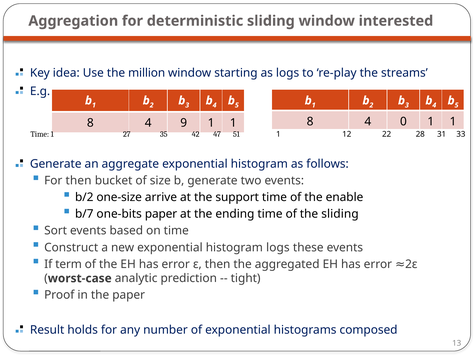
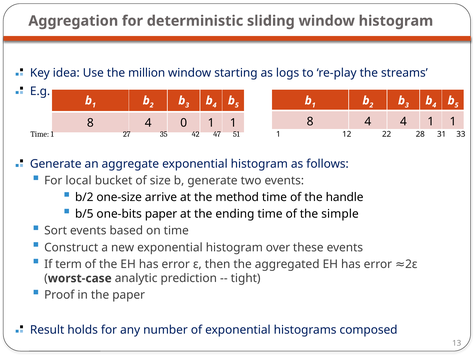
window interested: interested -> histogram (396, 21)
4 0: 0 -> 4 (403, 121)
9: 9 -> 0 (184, 123)
For then: then -> local (79, 180)
support: support -> method (237, 197)
enable: enable -> handle (345, 197)
b/7: b/7 -> b/5 (84, 214)
the sliding: sliding -> simple (340, 214)
histogram logs: logs -> over (278, 247)
